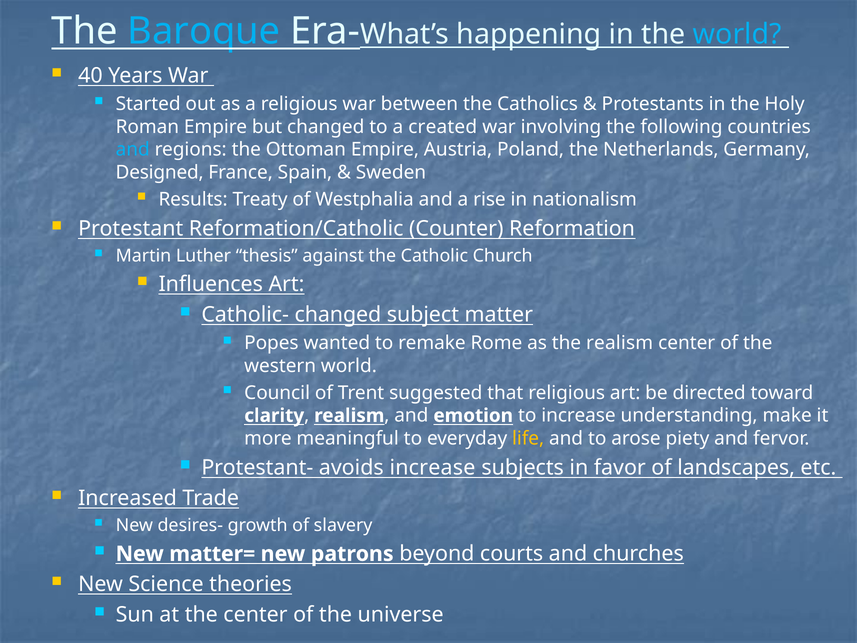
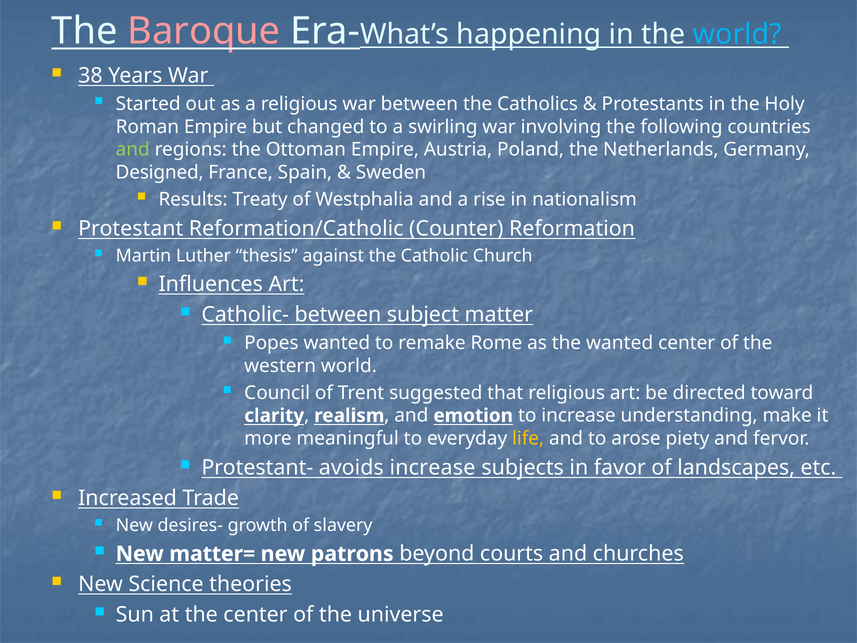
Baroque colour: light blue -> pink (204, 31)
40: 40 -> 38 (90, 76)
created: created -> swirling (443, 127)
and colour: light blue -> light green (133, 150)
Catholic- changed: changed -> between (338, 315)
the realism: realism -> wanted (620, 343)
